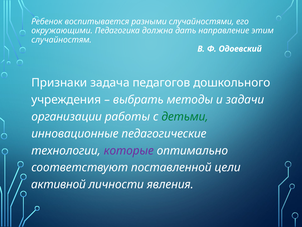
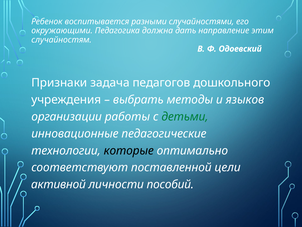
задачи: задачи -> языков (245, 100)
которые colour: purple -> black (129, 150)
явления: явления -> пособий (170, 184)
